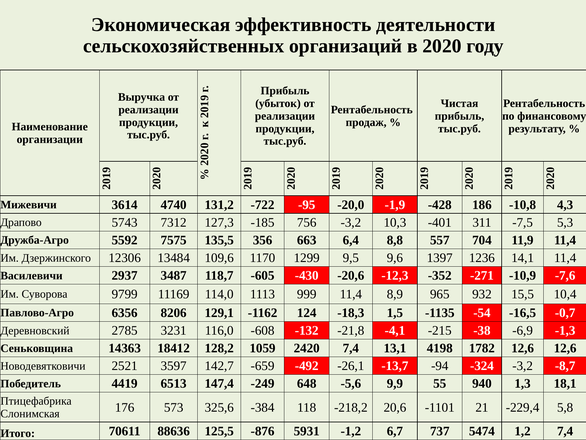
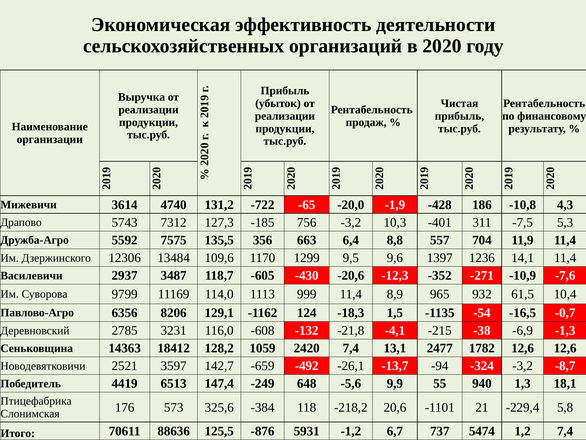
-95: -95 -> -65 (307, 205)
15,5: 15,5 -> 61,5 (523, 294)
4198: 4198 -> 2477 (440, 348)
